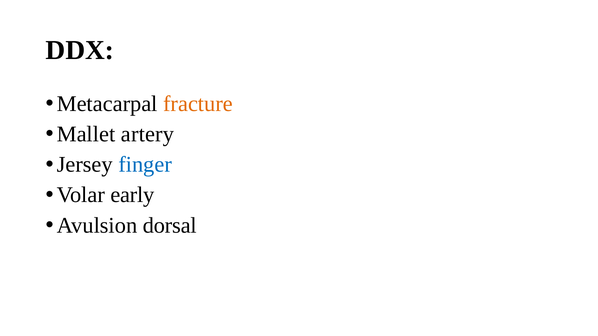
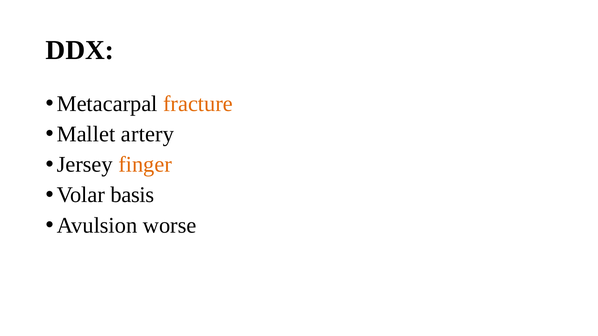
finger colour: blue -> orange (145, 165)
early: early -> basis (132, 195)
dorsal: dorsal -> worse (170, 226)
